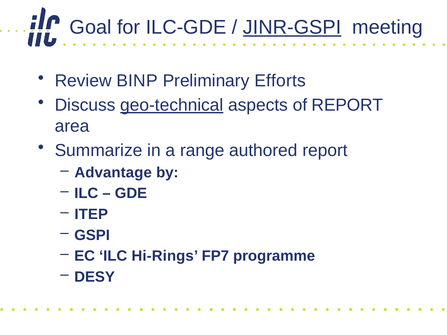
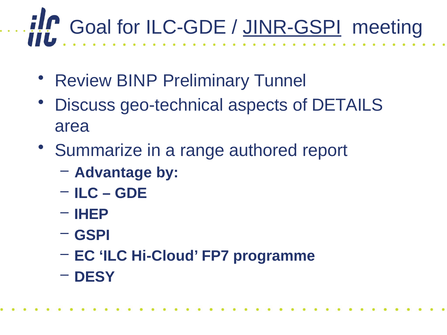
Efforts: Efforts -> Tunnel (280, 81)
geo-technical underline: present -> none (172, 105)
of REPORT: REPORT -> DETAILS (347, 105)
ITEP: ITEP -> IHEP (91, 214)
Hi-Rings: Hi-Rings -> Hi-Cloud (165, 256)
